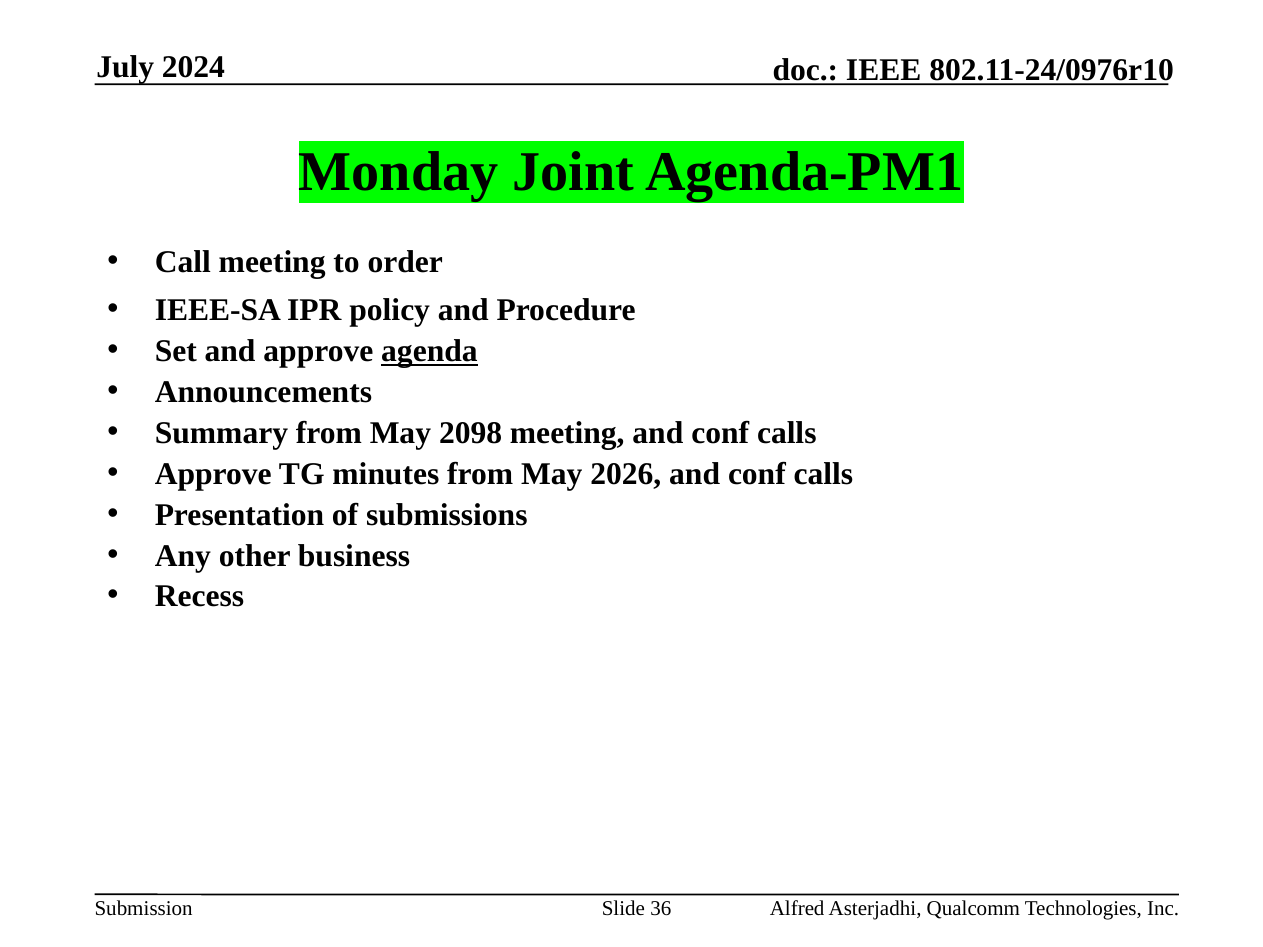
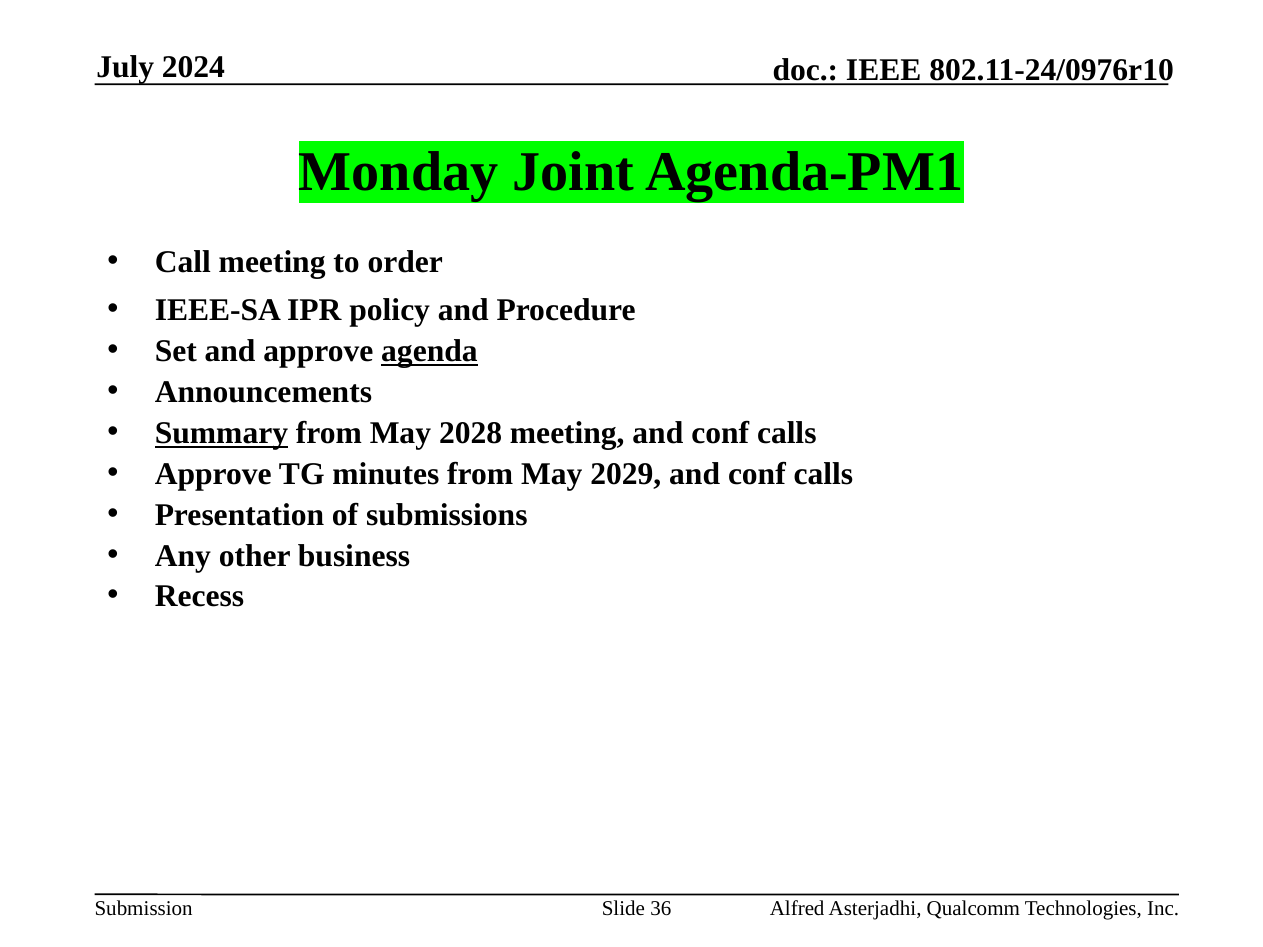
Summary underline: none -> present (221, 433)
2098: 2098 -> 2028 (471, 433)
2026: 2026 -> 2029 (626, 474)
